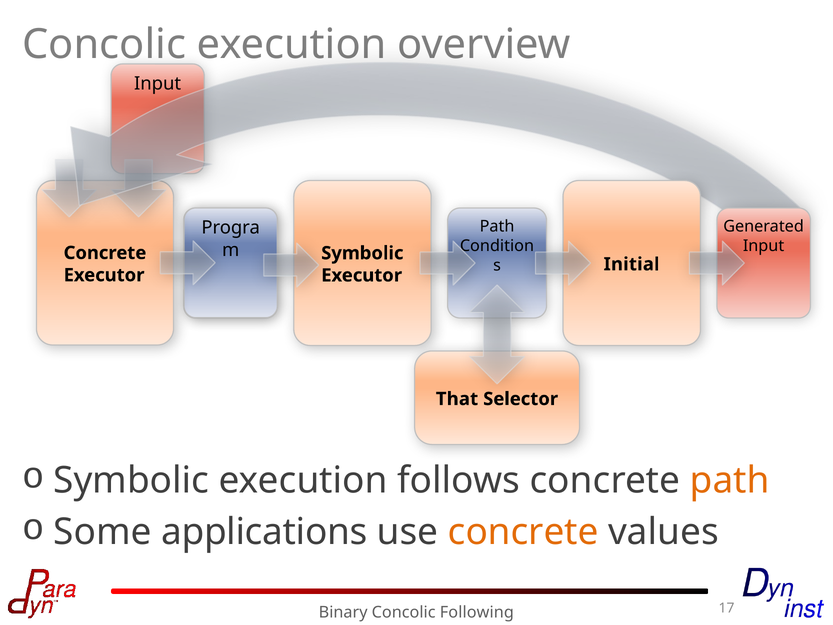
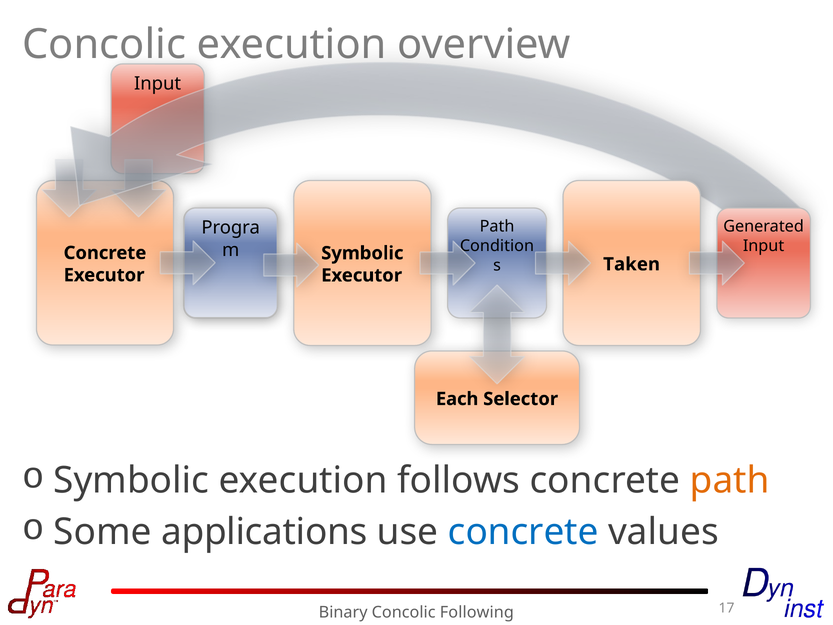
Initial: Initial -> Taken (632, 264)
That: That -> Each (457, 399)
concrete colour: orange -> blue (523, 532)
